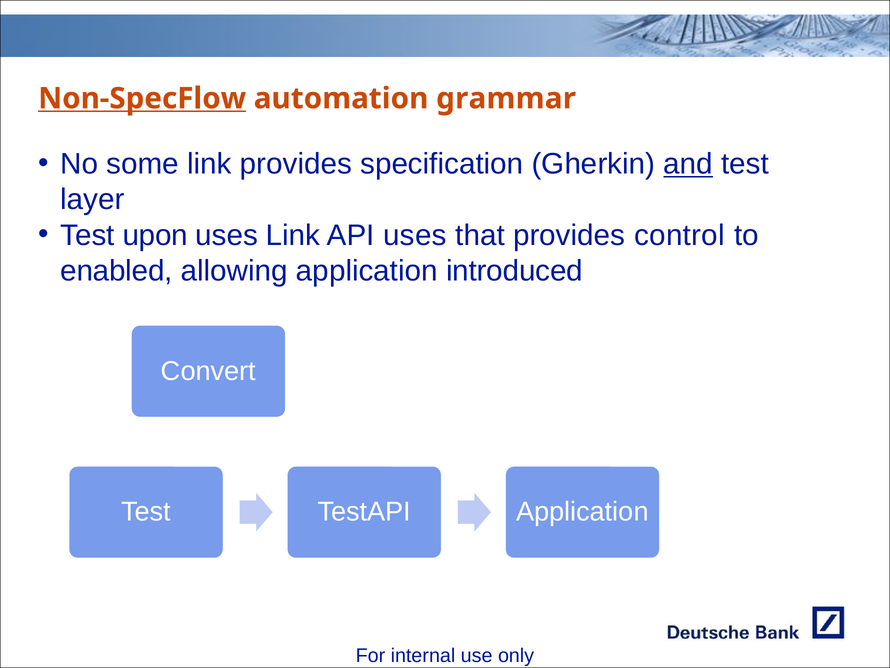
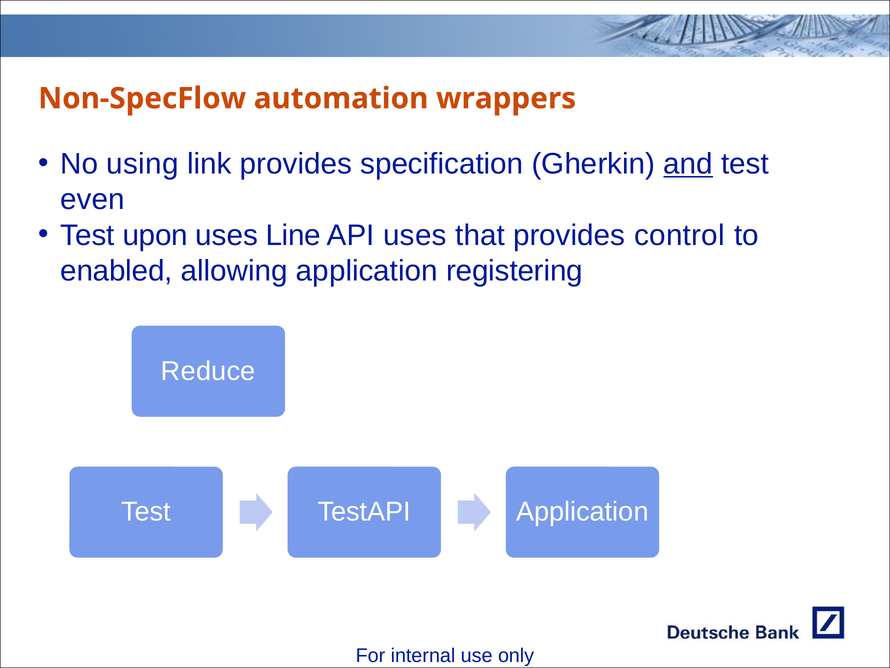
Non-SpecFlow underline: present -> none (142, 98)
grammar: grammar -> wrappers (506, 98)
some: some -> using (143, 164)
layer: layer -> even (92, 199)
uses Link: Link -> Line (293, 235)
introduced: introduced -> registering (514, 271)
Convert: Convert -> Reduce (208, 371)
